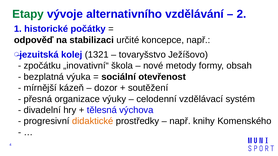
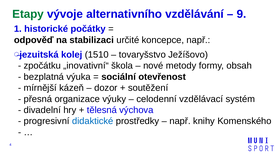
2: 2 -> 9 (241, 14)
1321: 1321 -> 1510 (97, 55)
didaktické colour: orange -> blue (93, 121)
